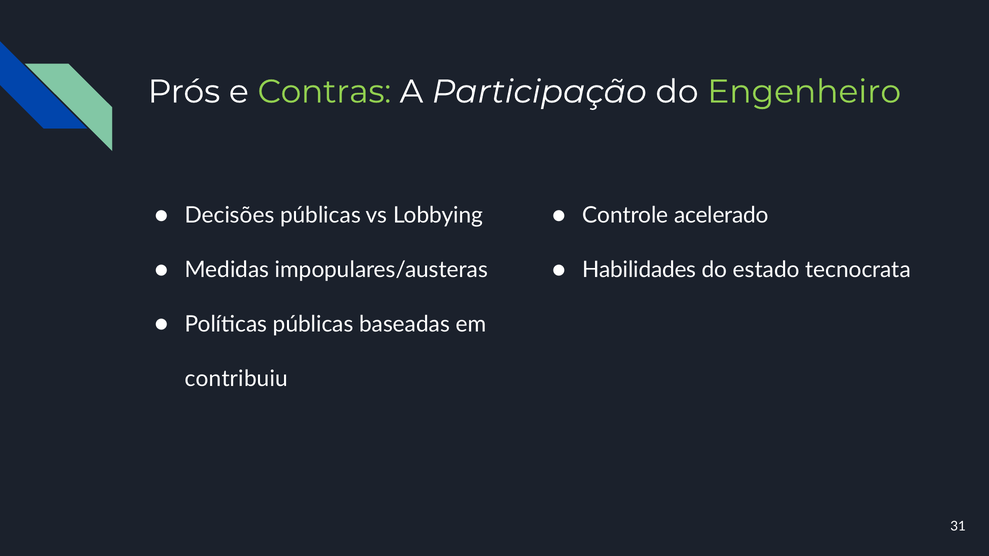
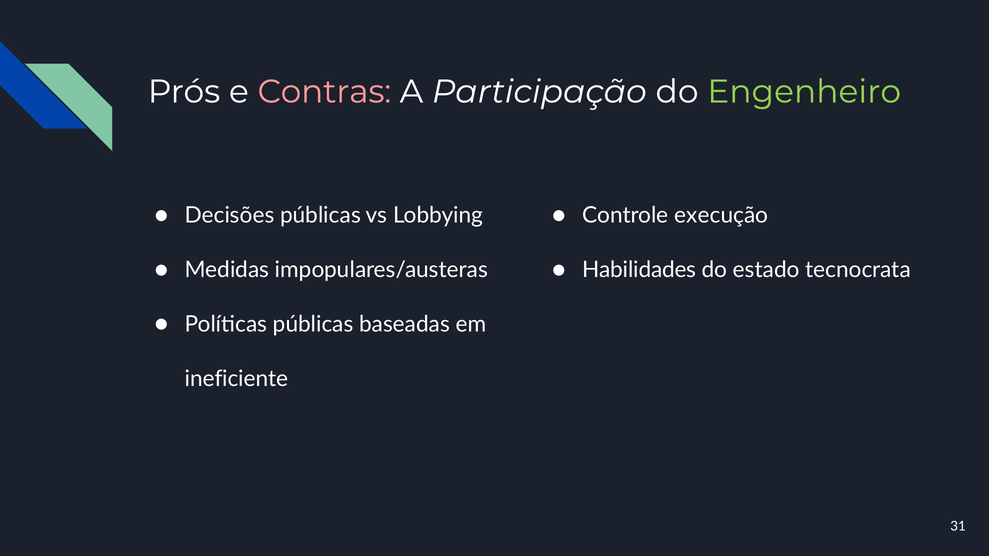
Contras colour: light green -> pink (324, 92)
acelerado: acelerado -> execução (721, 216)
contribuiu: contribuiu -> ineficiente (237, 379)
